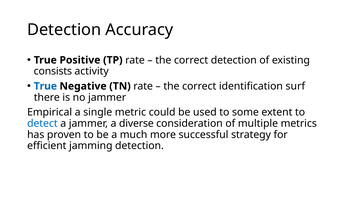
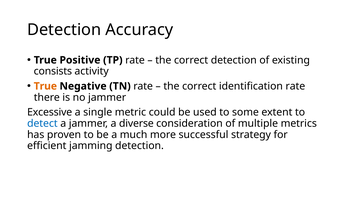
True colour: blue -> orange (45, 86)
identification surf: surf -> rate (295, 86)
Empirical: Empirical -> Excessive (50, 112)
